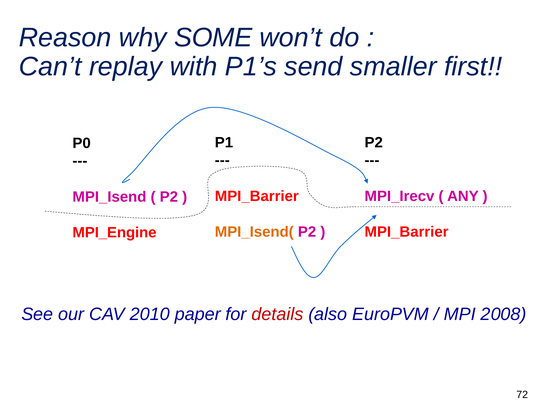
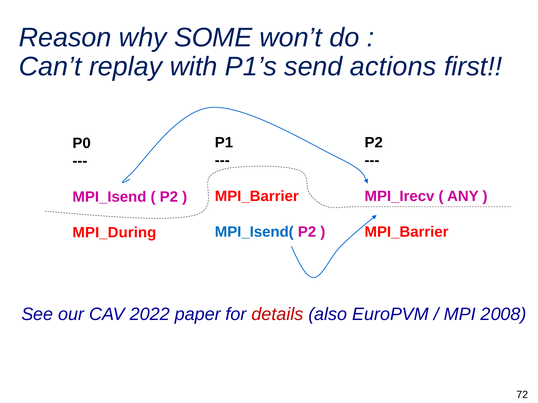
smaller: smaller -> actions (393, 67)
MPI_Isend( colour: orange -> blue (254, 232)
MPI_Engine: MPI_Engine -> MPI_During (114, 233)
2010: 2010 -> 2022 (150, 315)
